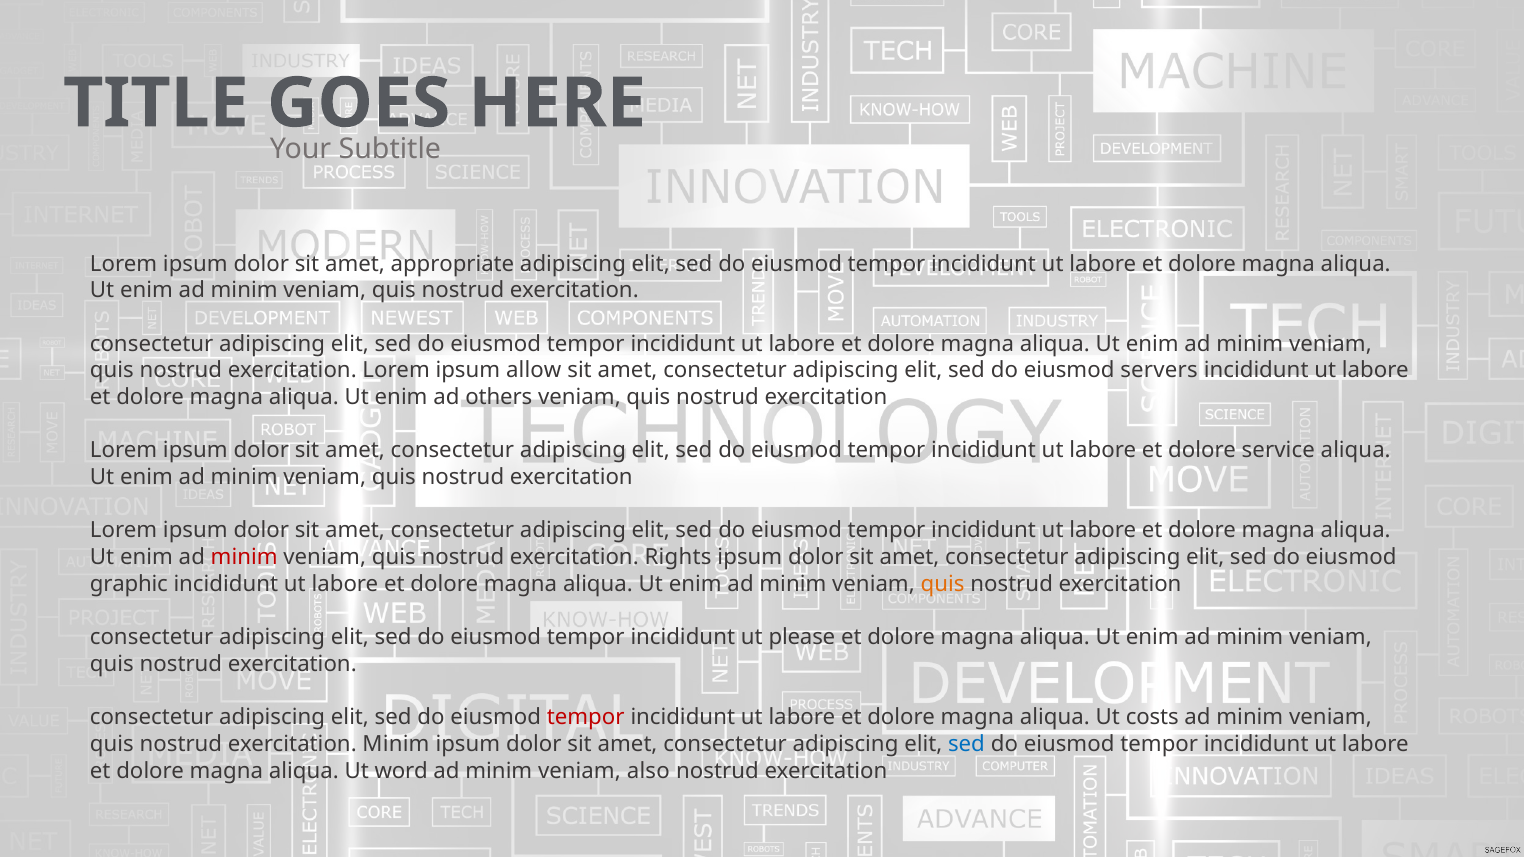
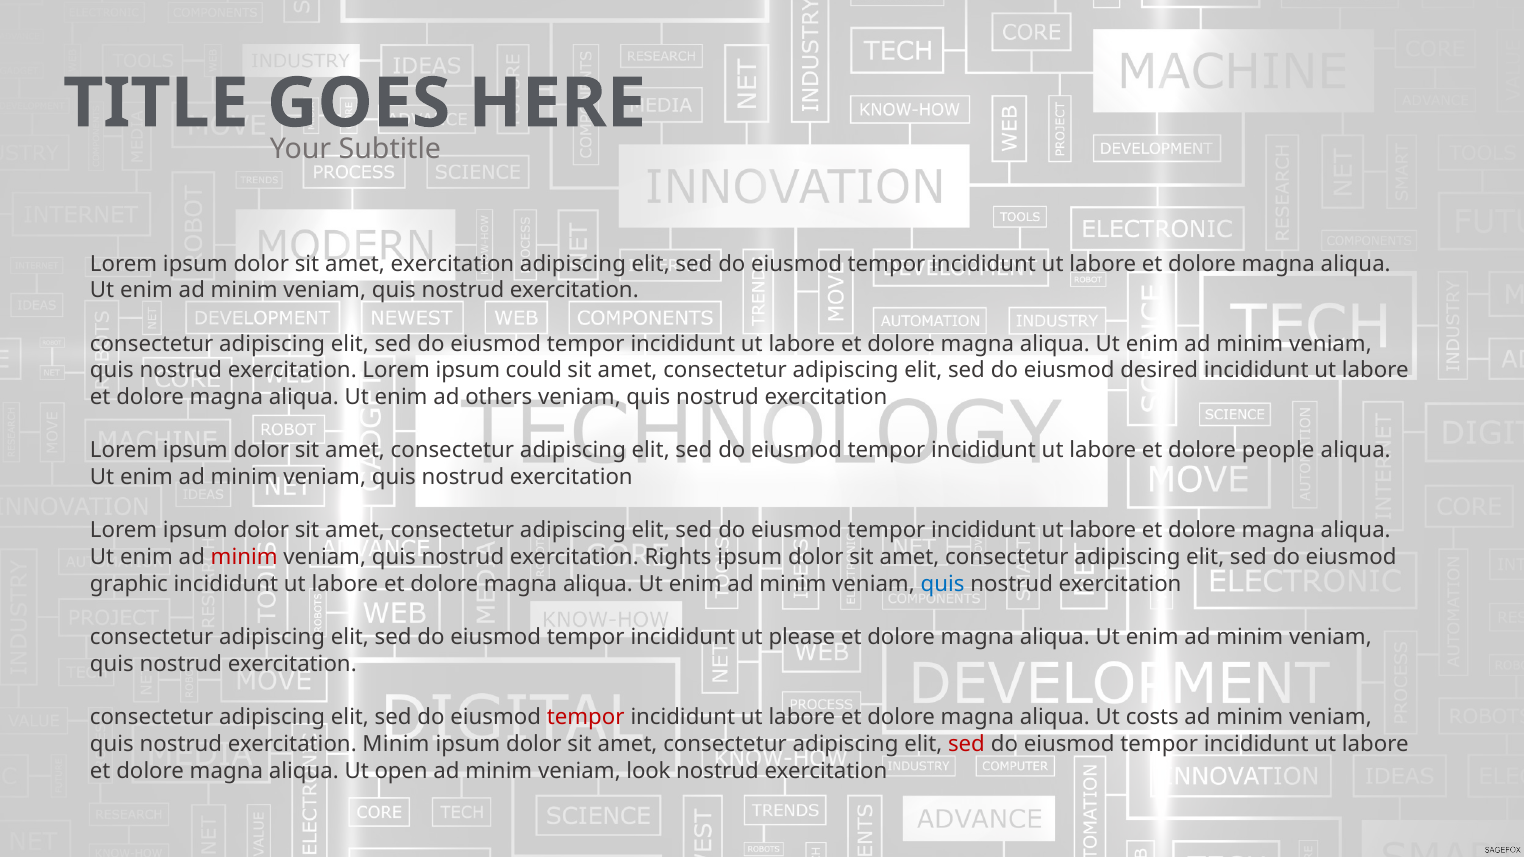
amet appropriate: appropriate -> exercitation (452, 264)
allow: allow -> could (534, 371)
servers: servers -> desired (1159, 371)
service: service -> people (1278, 451)
quis colour: orange -> blue (943, 584)
sed colour: blue -> red (966, 744)
word: word -> open (401, 771)
also: also -> look (648, 771)
